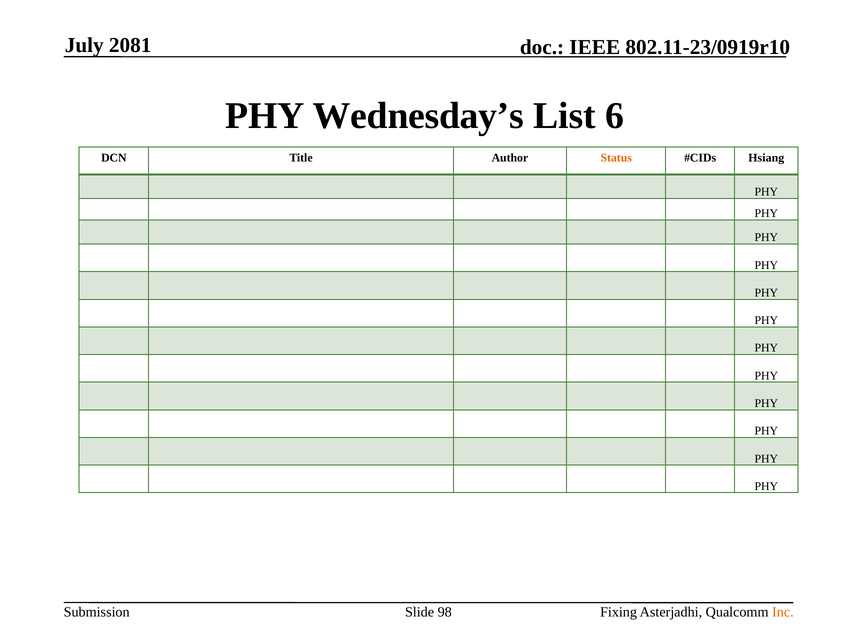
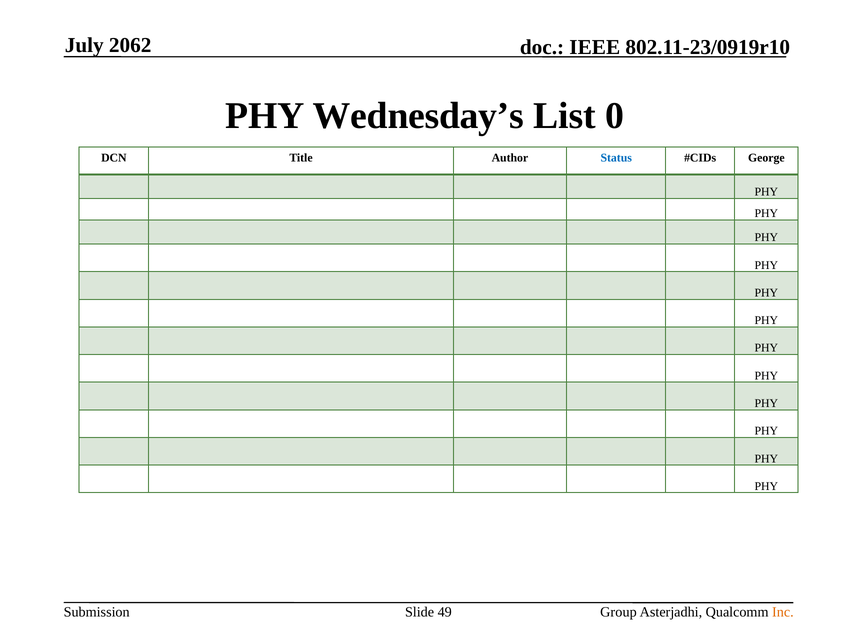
2081: 2081 -> 2062 (130, 45)
6: 6 -> 0 (615, 116)
Status colour: orange -> blue (616, 158)
Hsiang: Hsiang -> George (766, 158)
98: 98 -> 49 (445, 611)
Fixing: Fixing -> Group (618, 611)
